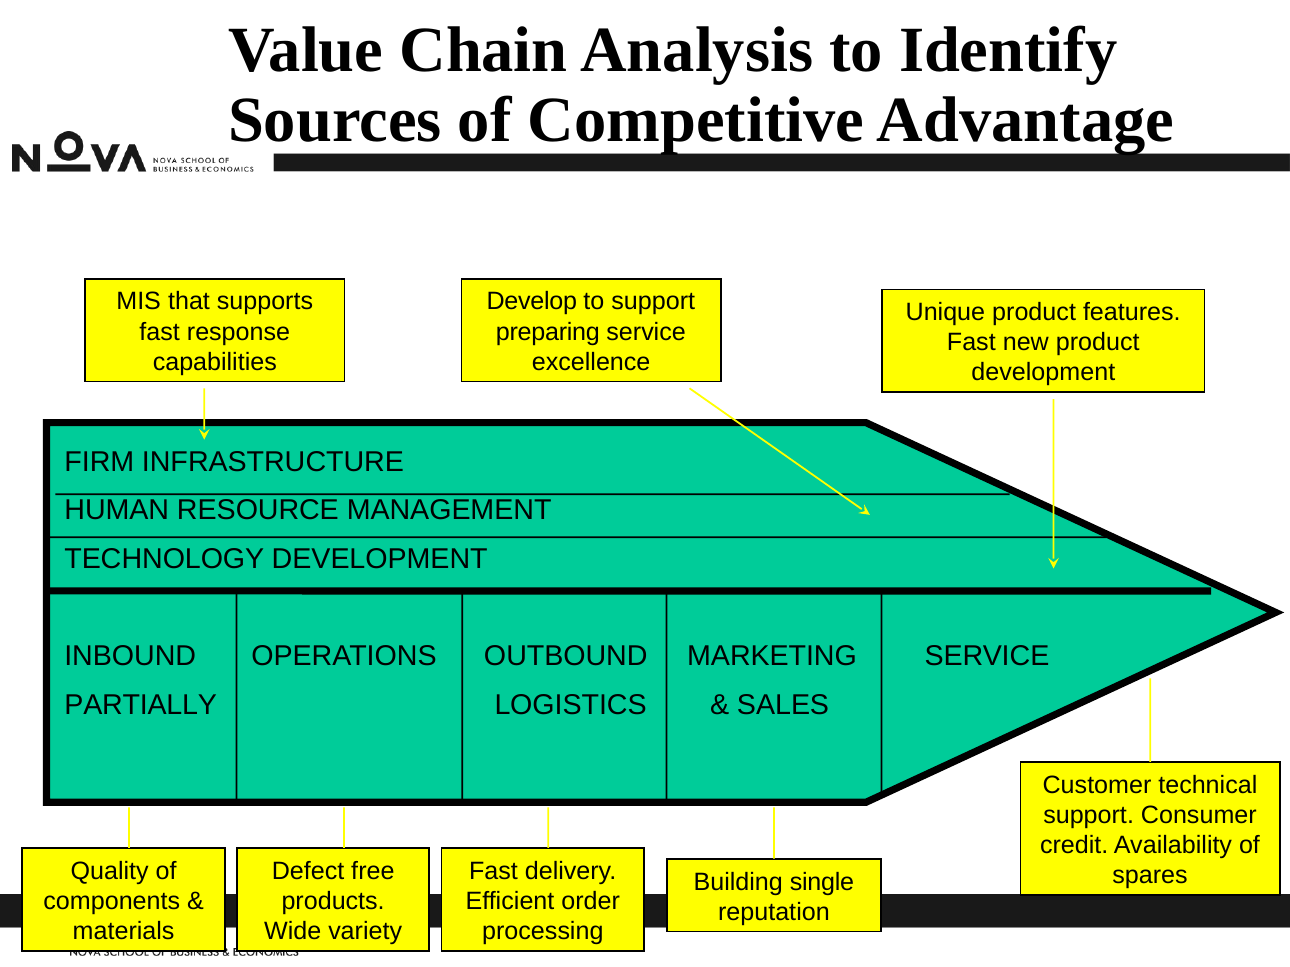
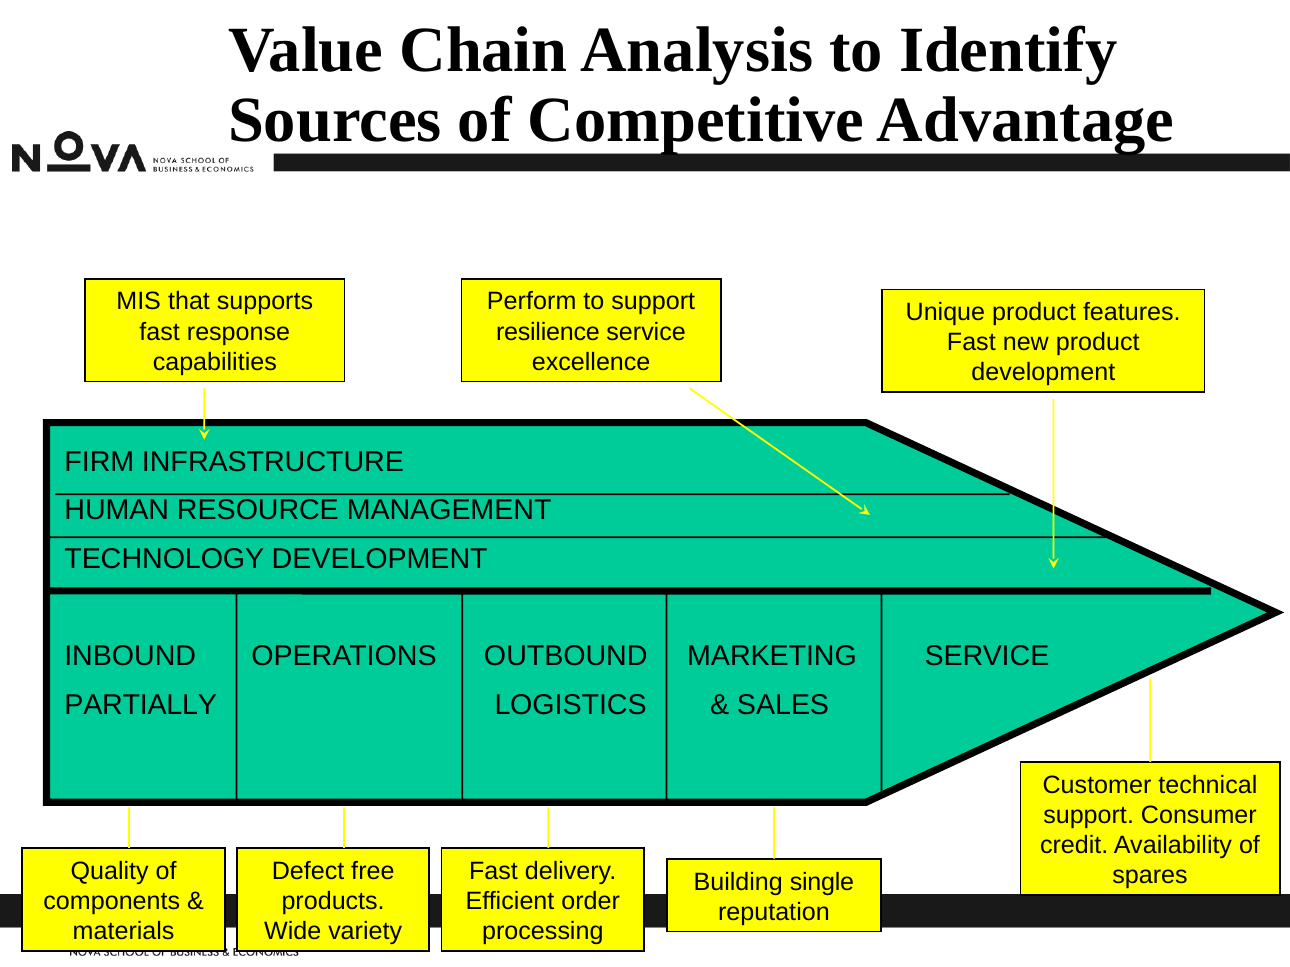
Develop: Develop -> Perform (532, 302)
preparing: preparing -> resilience (548, 332)
